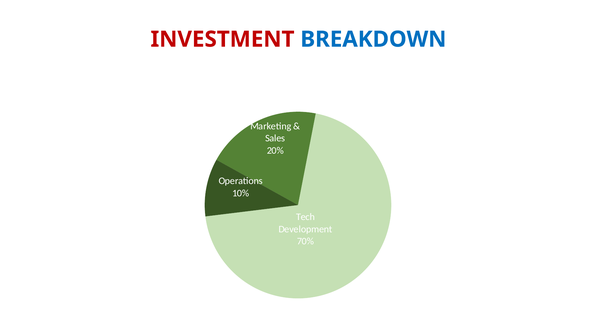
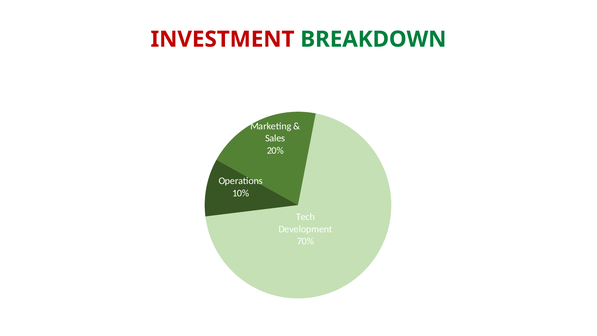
BREAKDOWN colour: blue -> green (373, 39)
